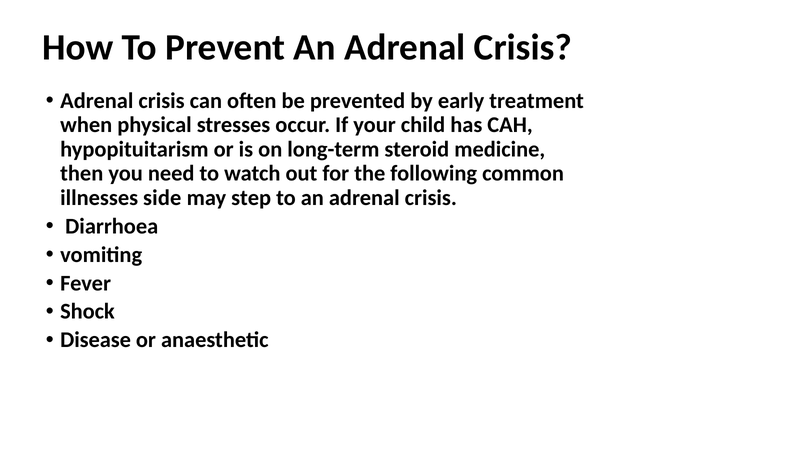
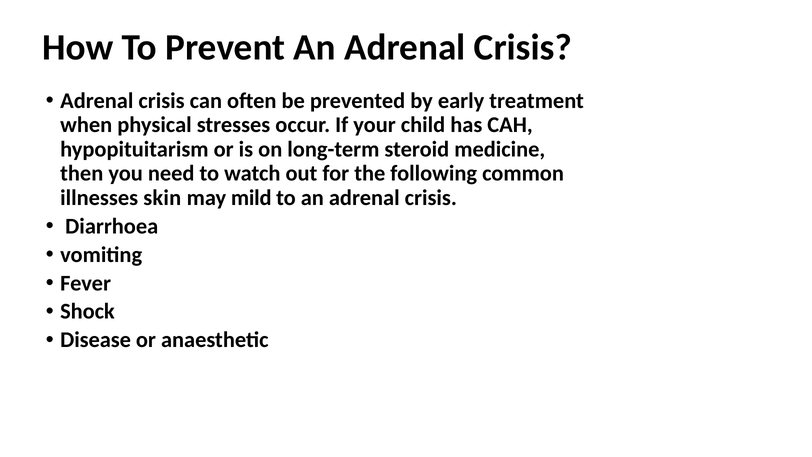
side: side -> skin (162, 198)
step: step -> mild (251, 198)
